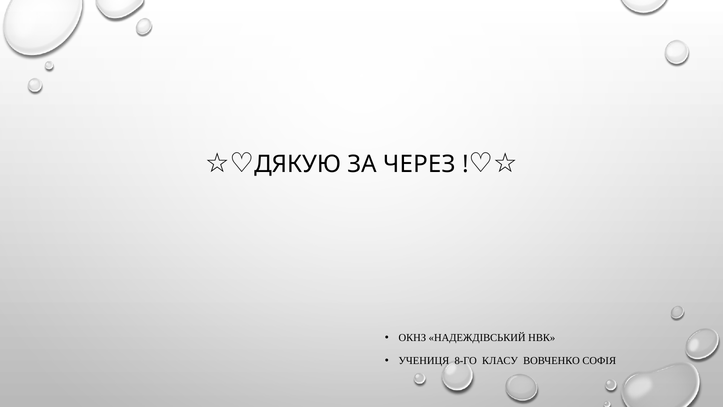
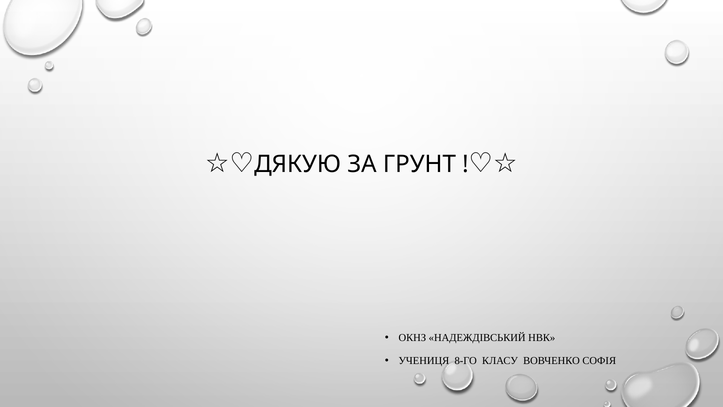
ЧЕРЕЗ: ЧЕРЕЗ -> ГРУНТ (419, 164)
